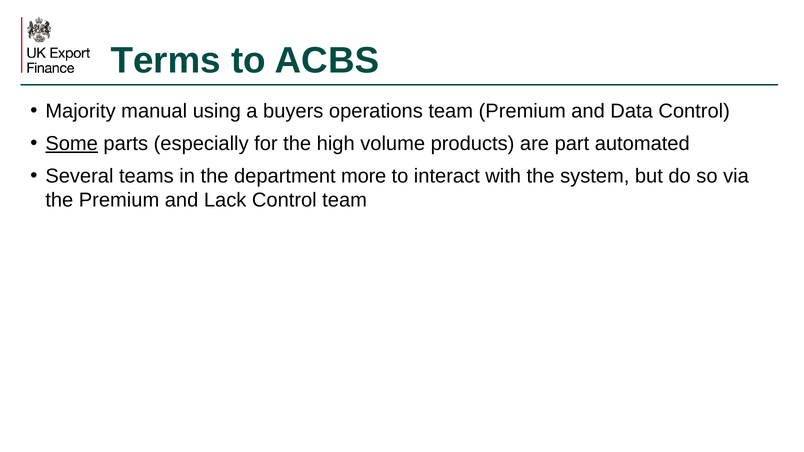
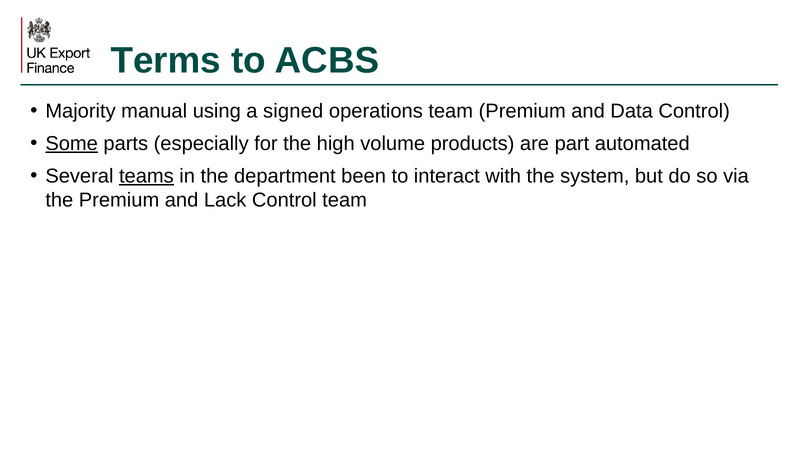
buyers: buyers -> signed (293, 111)
teams underline: none -> present (146, 176)
more: more -> been (364, 176)
